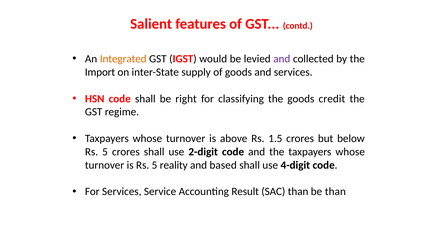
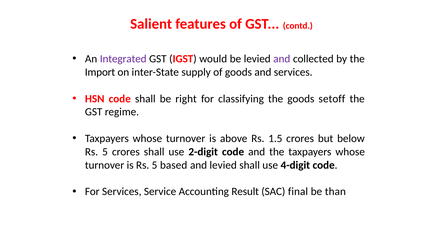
Integrated colour: orange -> purple (123, 59)
credit: credit -> setoff (332, 99)
reality: reality -> based (174, 165)
and based: based -> levied (223, 165)
SAC than: than -> final (298, 192)
